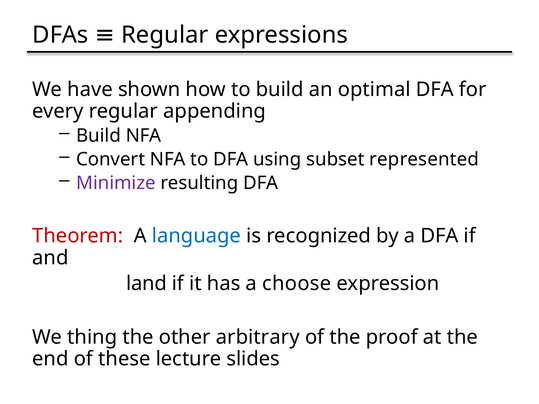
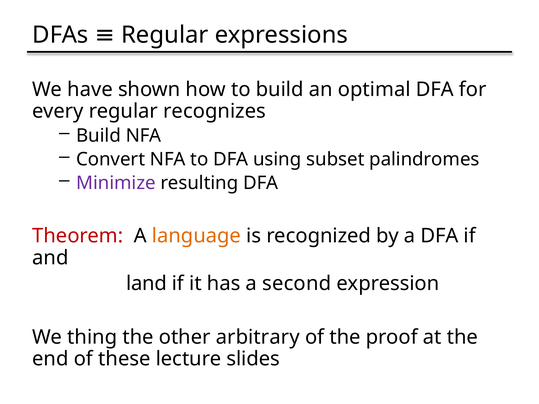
appending: appending -> recognizes (215, 111)
represented: represented -> palindromes (424, 159)
language colour: blue -> orange (196, 236)
choose: choose -> second (297, 284)
